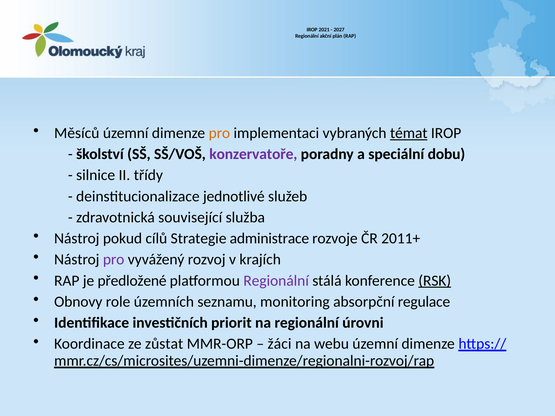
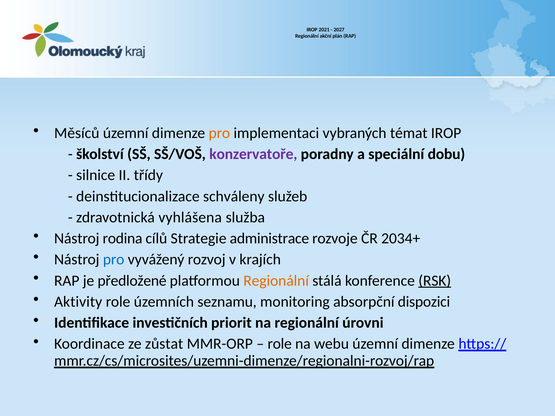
témat underline: present -> none (409, 133)
jednotlivé: jednotlivé -> schváleny (234, 196)
související: související -> vyhlášena (190, 218)
pokud: pokud -> rodina (123, 239)
2011+: 2011+ -> 2034+ (401, 239)
pro colour: purple -> blue (114, 260)
Regionální colour: purple -> orange (276, 281)
Obnovy: Obnovy -> Aktivity (78, 302)
regulace: regulace -> dispozici (424, 302)
žáci: žáci -> role (280, 344)
